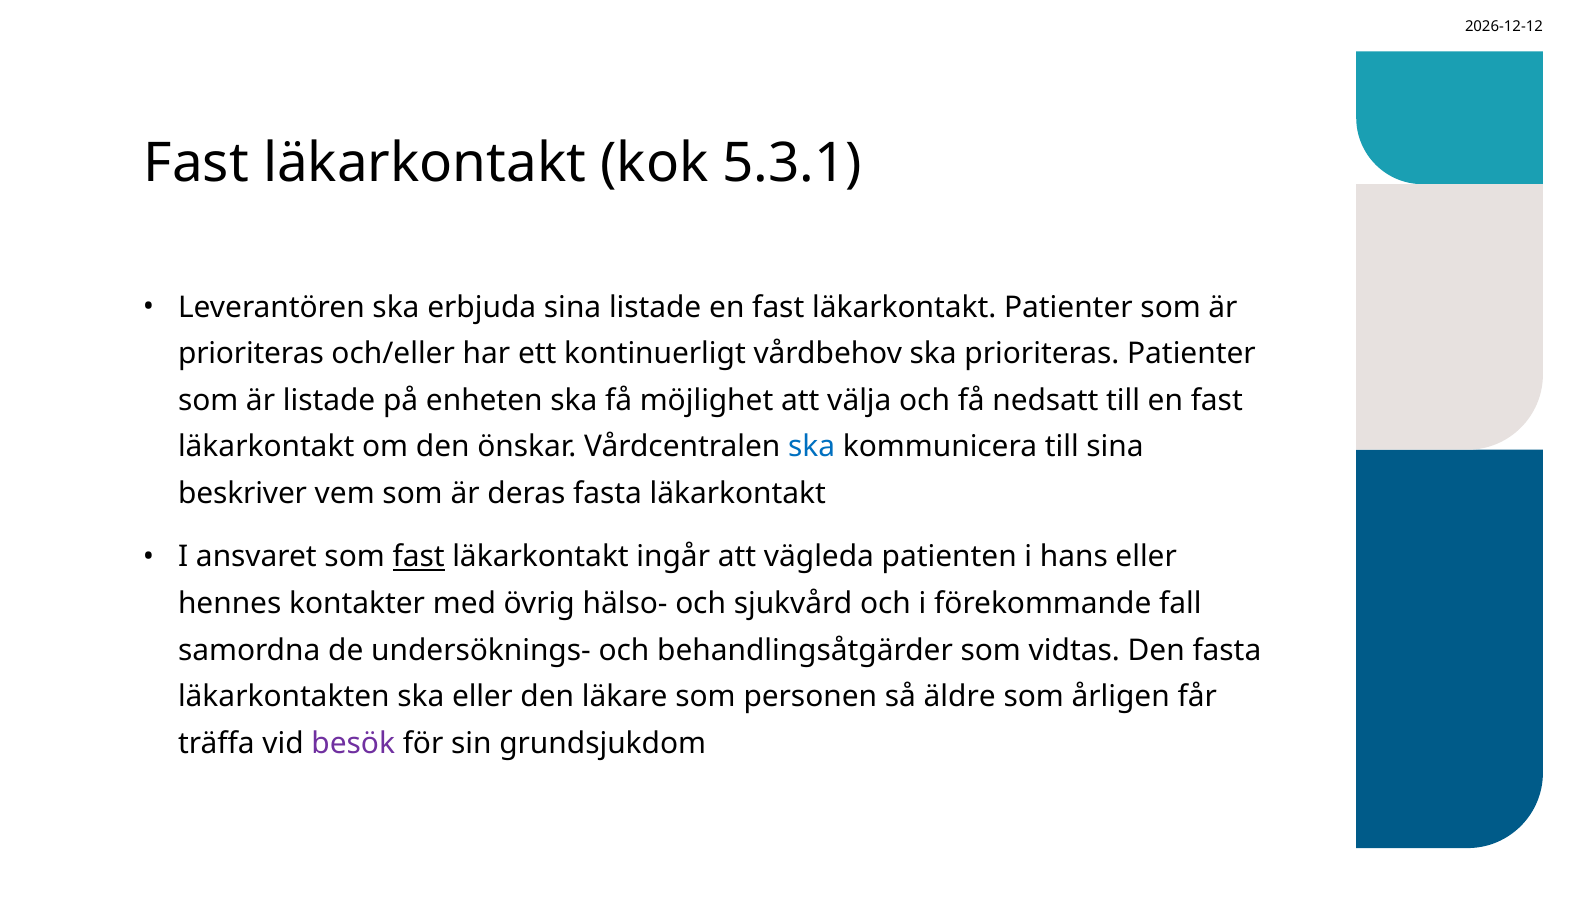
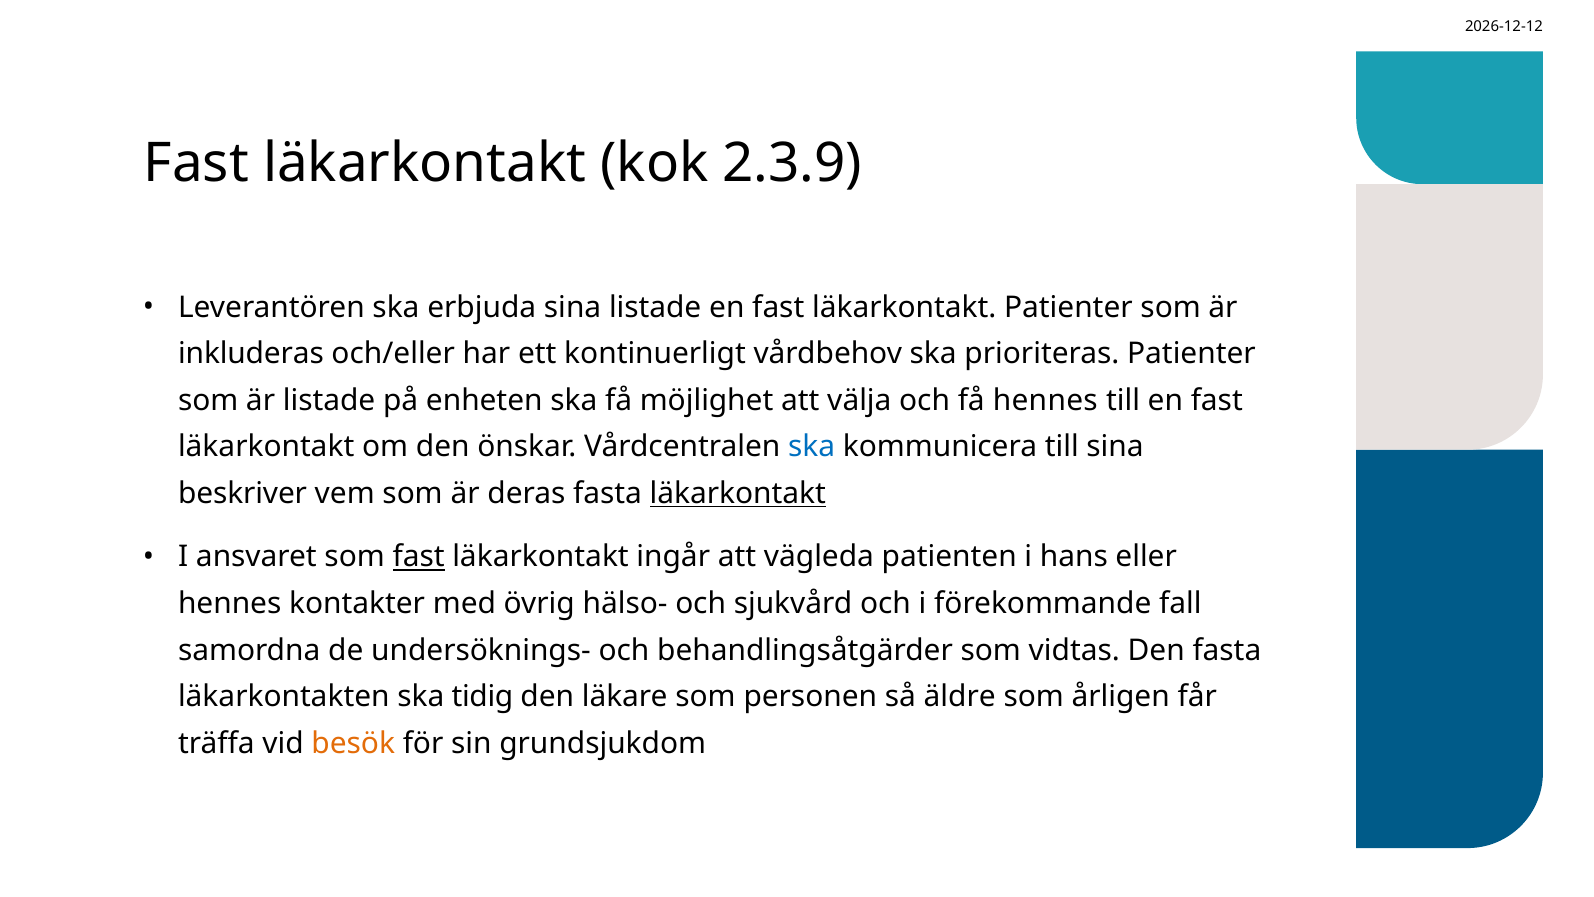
5.3.1: 5.3.1 -> 2.3.9 (792, 164)
prioriteras: prioriteras -> inkluderas (251, 354)
få nedsatt: nedsatt -> hennes (1045, 400)
läkarkontakt underline: none -> present (738, 493)
ska eller: eller -> tidig (482, 696)
besök colour: purple -> orange (353, 743)
